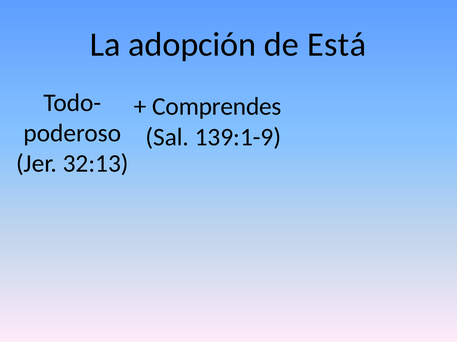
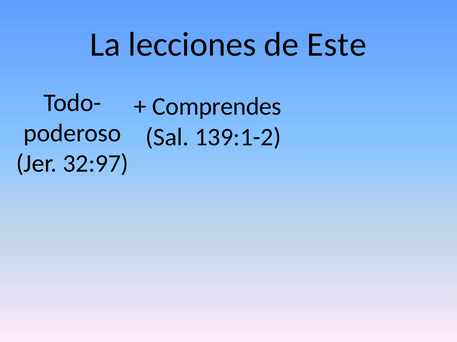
adopción: adopción -> lecciones (192, 45)
Está: Está -> Este (337, 45)
139:1-9: 139:1-9 -> 139:1-2 (238, 137)
32:13: 32:13 -> 32:97 (96, 164)
